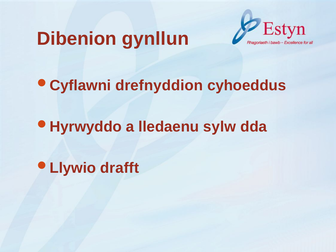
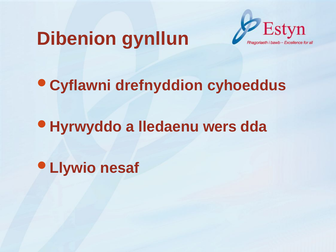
sylw: sylw -> wers (220, 127)
drafft: drafft -> nesaf (120, 168)
